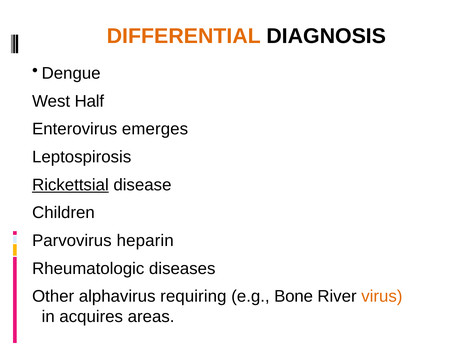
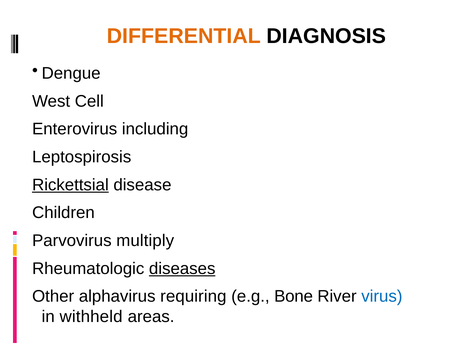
Half: Half -> Cell (89, 101)
emerges: emerges -> including (155, 129)
heparin: heparin -> multiply (145, 241)
diseases underline: none -> present (182, 269)
virus colour: orange -> blue (382, 297)
acquires: acquires -> withheld (91, 317)
